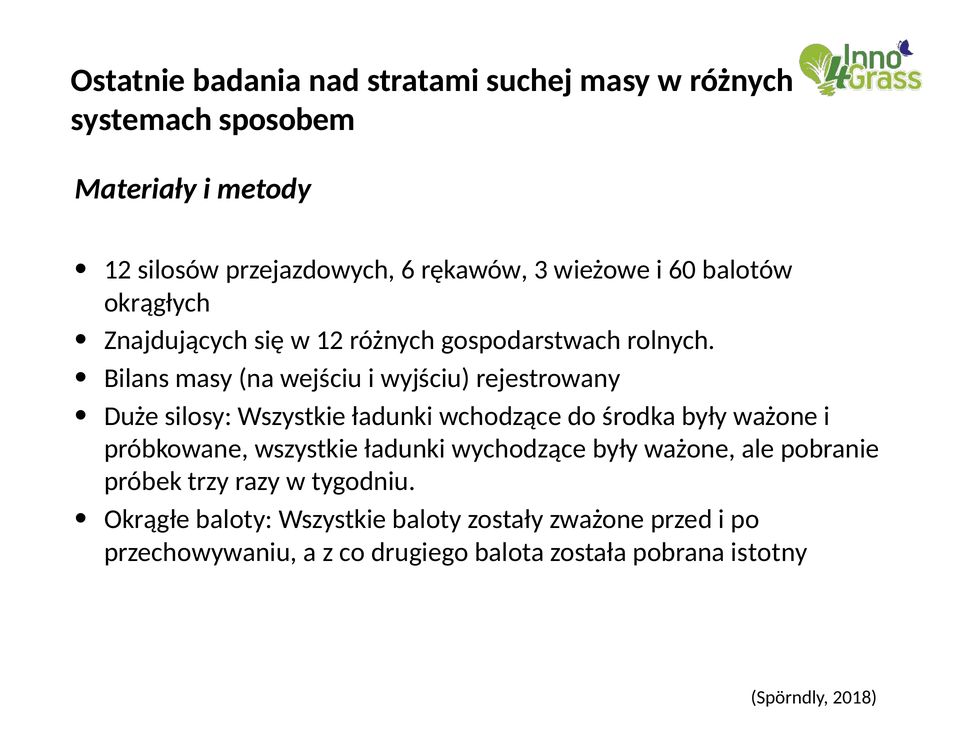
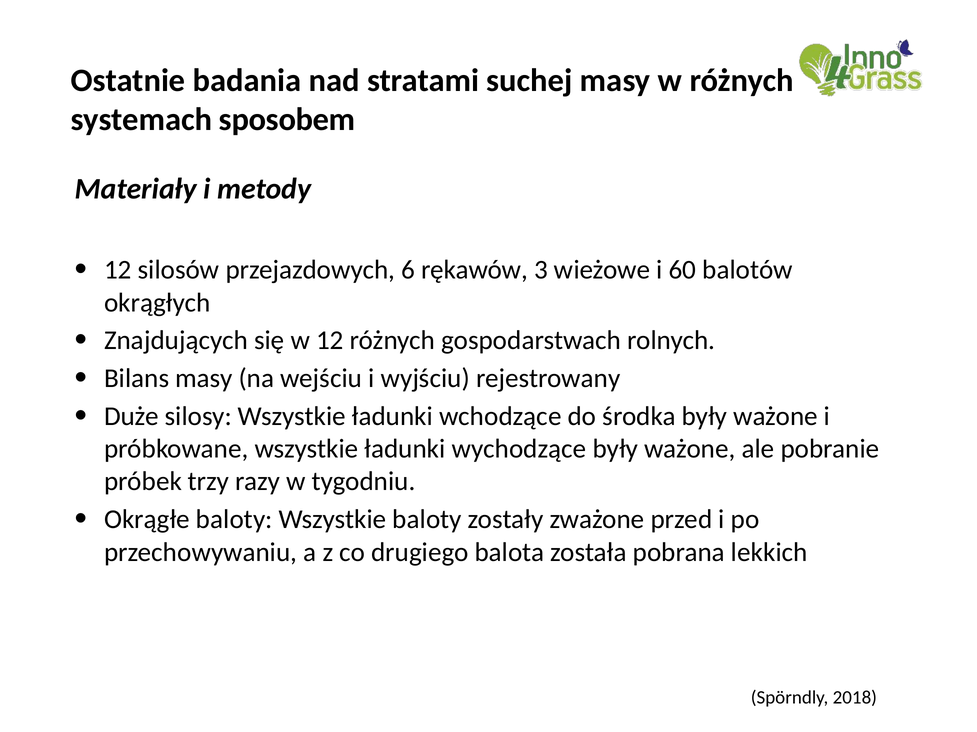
istotny: istotny -> lekkich (769, 553)
